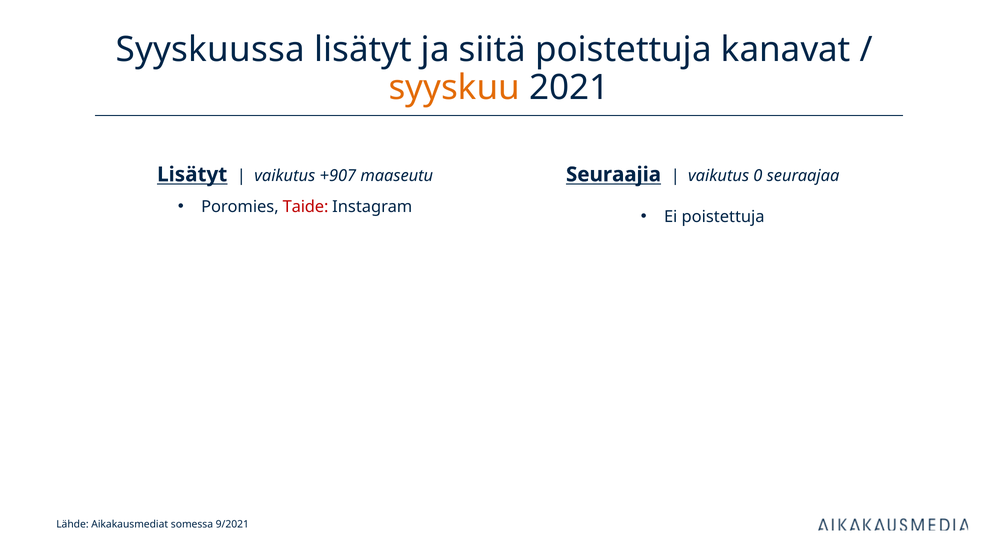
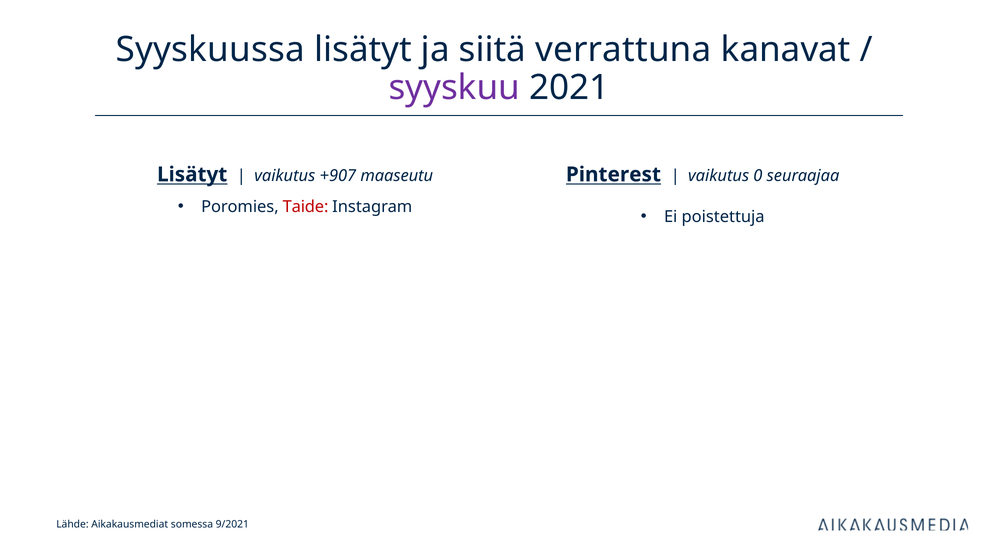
siitä poistettuja: poistettuja -> verrattuna (623, 50)
syyskuu colour: orange -> purple (454, 88)
Seuraajia: Seuraajia -> Pinterest (613, 175)
